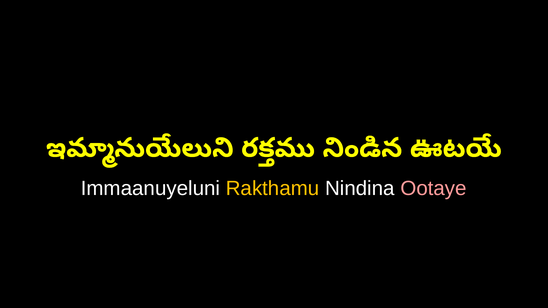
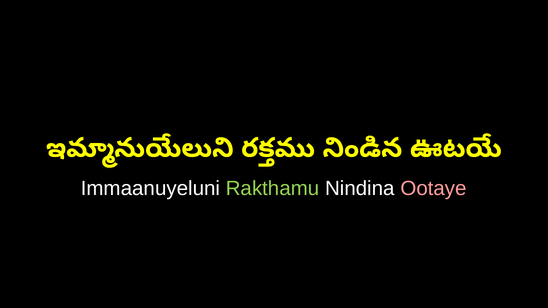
Rakthamu colour: yellow -> light green (273, 188)
